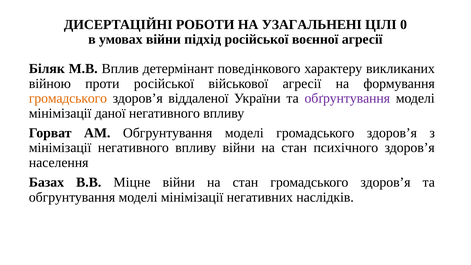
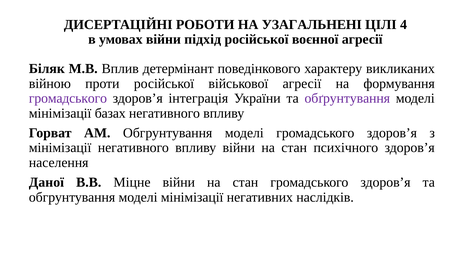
0: 0 -> 4 (404, 25)
громадського colour: orange -> purple (68, 98)
віддаленої: віддаленої -> інтеграція (198, 98)
даної: даної -> базах (110, 113)
Базах: Базах -> Даної (46, 182)
